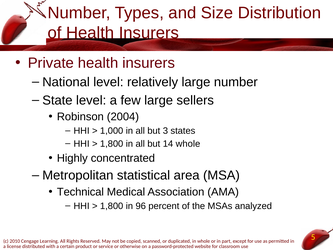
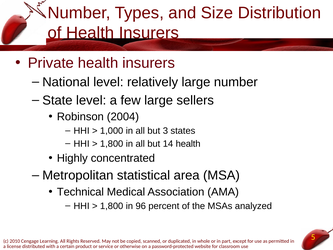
14 whole: whole -> health (188, 144)
